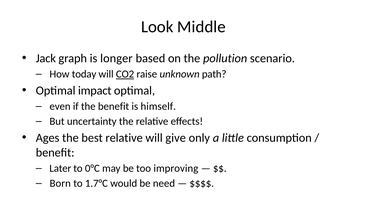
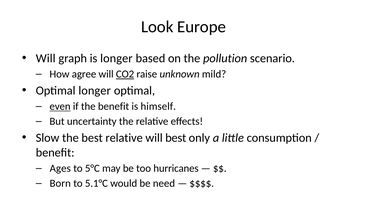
Middle: Middle -> Europe (202, 27)
Jack: Jack -> Will (46, 58)
today: today -> agree (84, 74)
path: path -> mild (214, 74)
Optimal impact: impact -> longer (95, 90)
even underline: none -> present (60, 106)
Ages: Ages -> Slow (48, 137)
will give: give -> best (176, 137)
Later: Later -> Ages (60, 168)
0°C: 0°C -> 5°C (92, 168)
improving: improving -> hurricanes (176, 168)
1.7°C: 1.7°C -> 5.1°C (96, 183)
